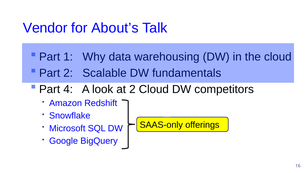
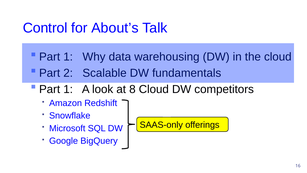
Vendor: Vendor -> Control (45, 28)
4: 4 -> 1 (68, 89)
at 2: 2 -> 8 (132, 89)
